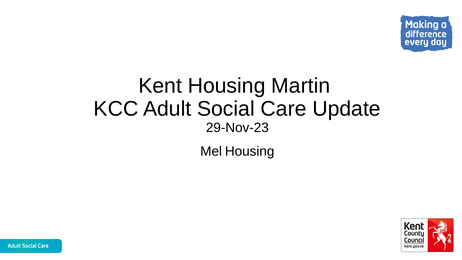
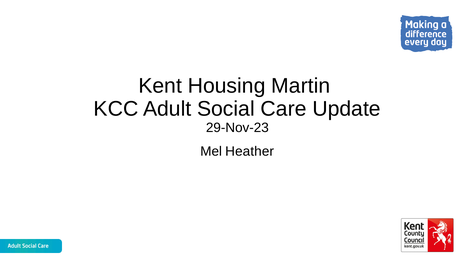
Mel Housing: Housing -> Heather (250, 151)
